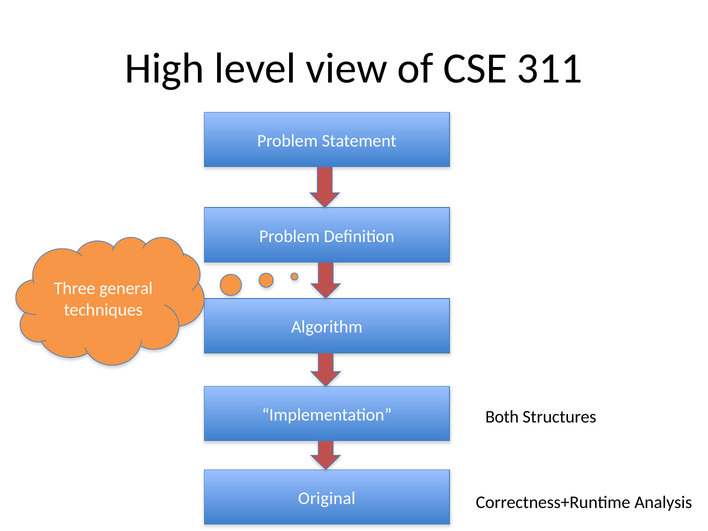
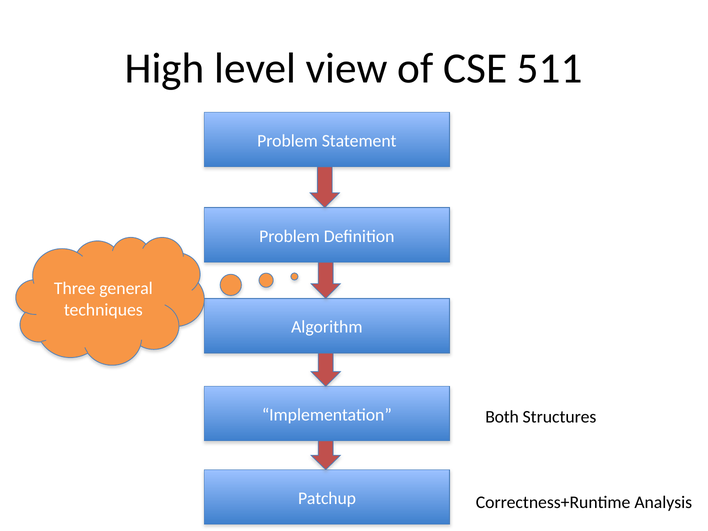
311: 311 -> 511 (550, 69)
Original: Original -> Patchup (327, 498)
